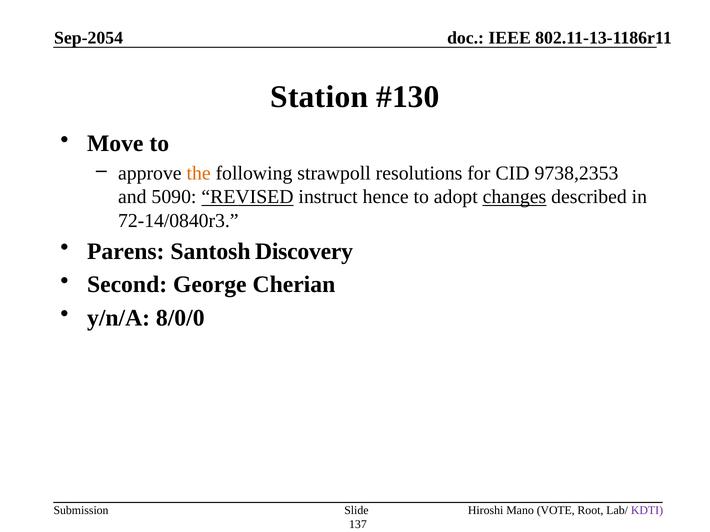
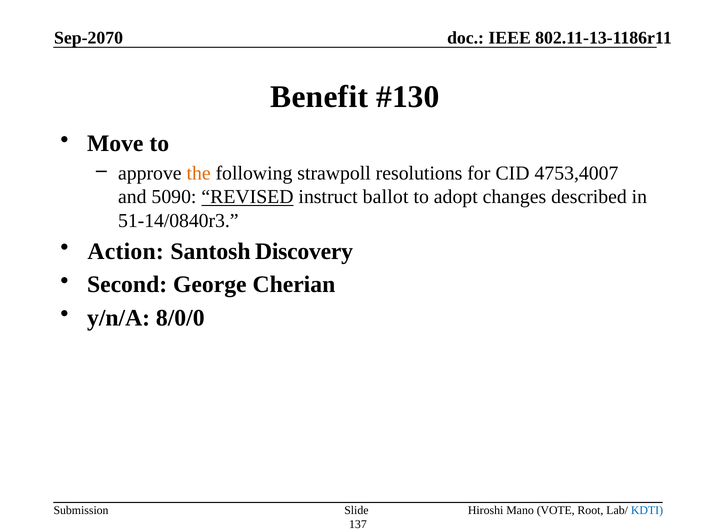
Sep-2054: Sep-2054 -> Sep-2070 (89, 38)
Station: Station -> Benefit (319, 97)
9738,2353: 9738,2353 -> 4753,4007 (576, 173)
hence: hence -> ballot (386, 197)
changes underline: present -> none (514, 197)
72-14/0840r3: 72-14/0840r3 -> 51-14/0840r3 (178, 221)
Parens: Parens -> Action (126, 252)
KDTI colour: purple -> blue (647, 511)
